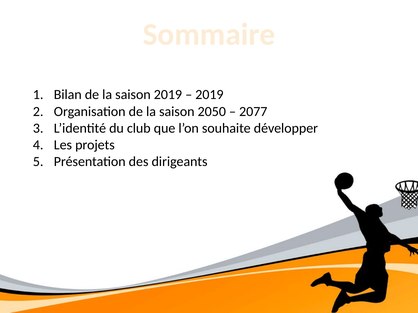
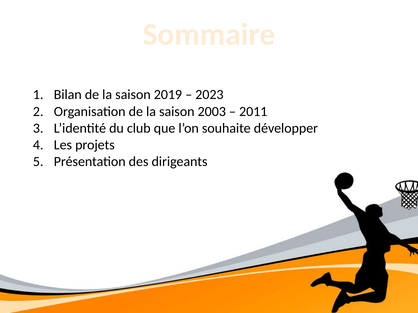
2019: 2019 -> 2023 (209, 95)
2050: 2050 -> 2003 (212, 112)
2077: 2077 -> 2011 (253, 112)
